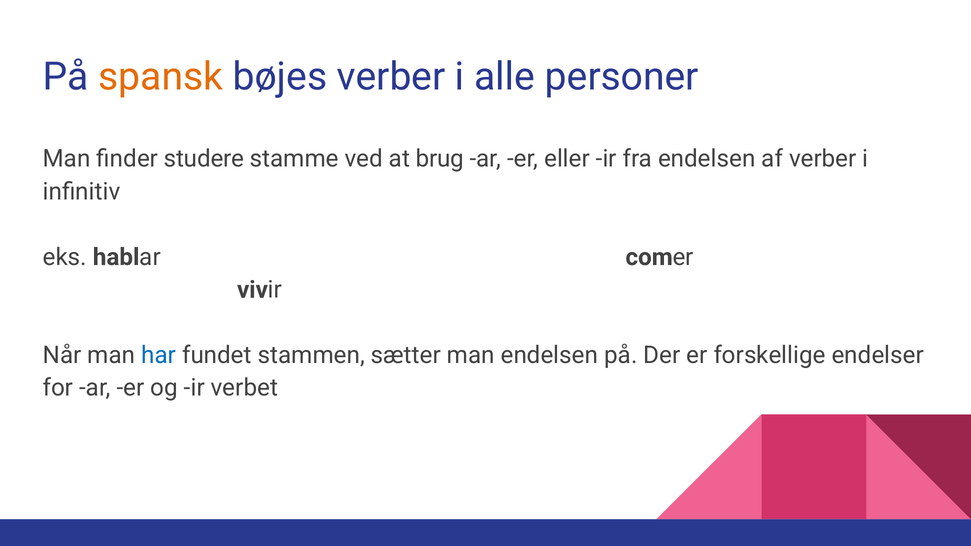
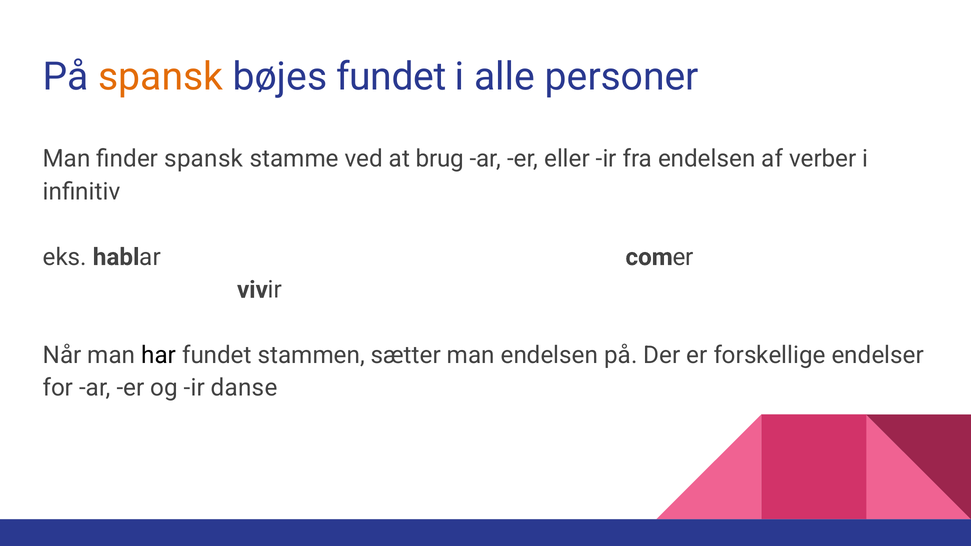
bøjes verber: verber -> fundet (391, 77)
finder studere: studere -> spansk (204, 159)
har colour: blue -> black (159, 355)
verbet: verbet -> danse (244, 388)
